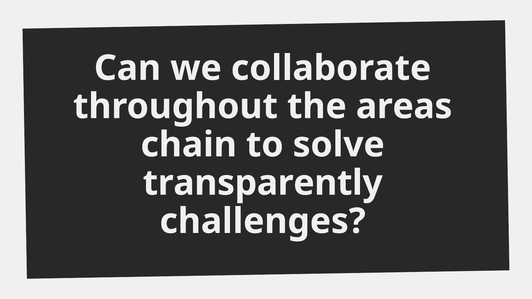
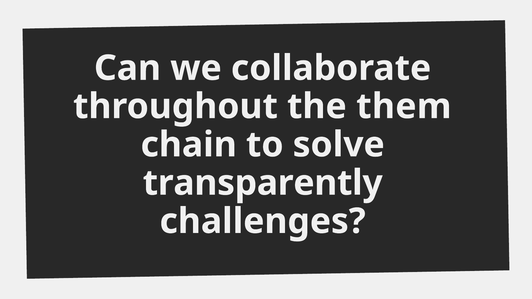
areas: areas -> them (404, 107)
